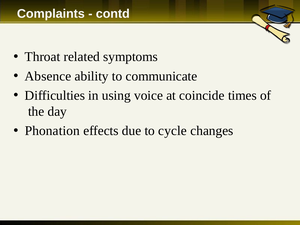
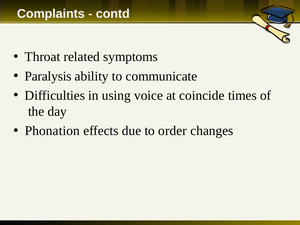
Absence: Absence -> Paralysis (48, 76)
cycle: cycle -> order (173, 131)
